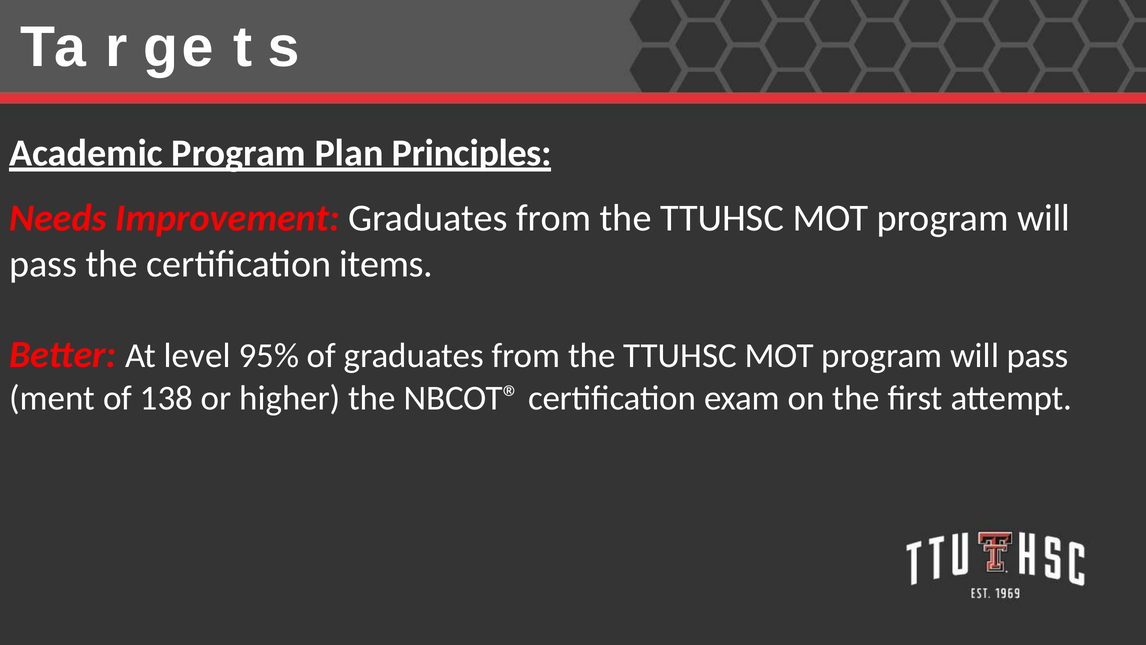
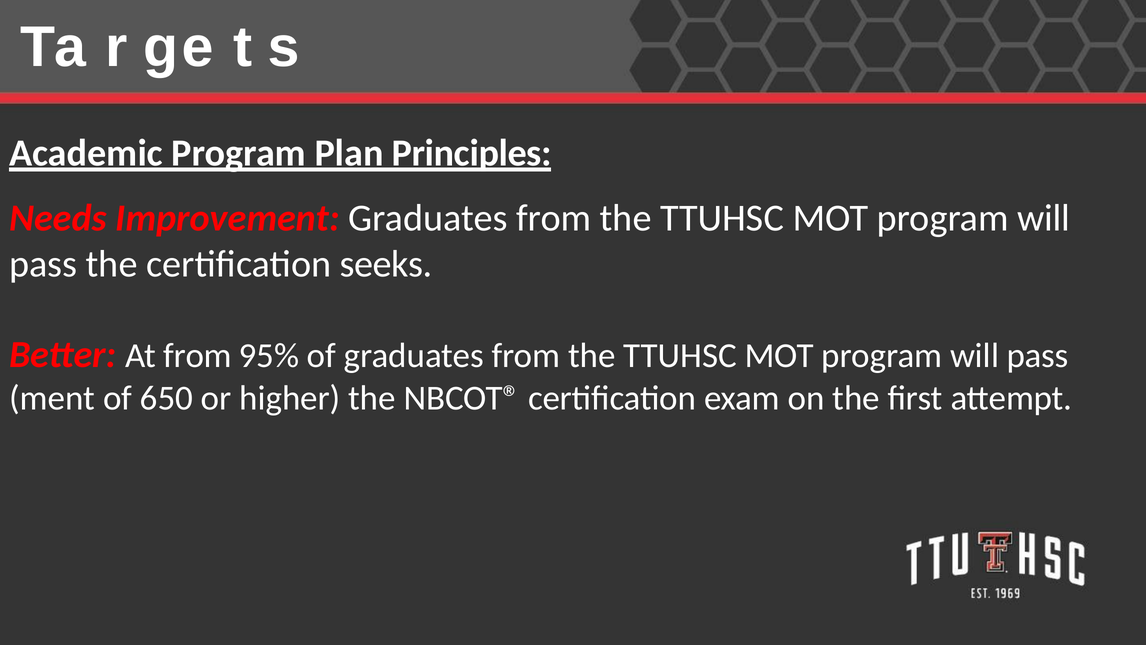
items: items -> seeks (386, 264)
At level: level -> from (198, 356)
138: 138 -> 650 (166, 398)
